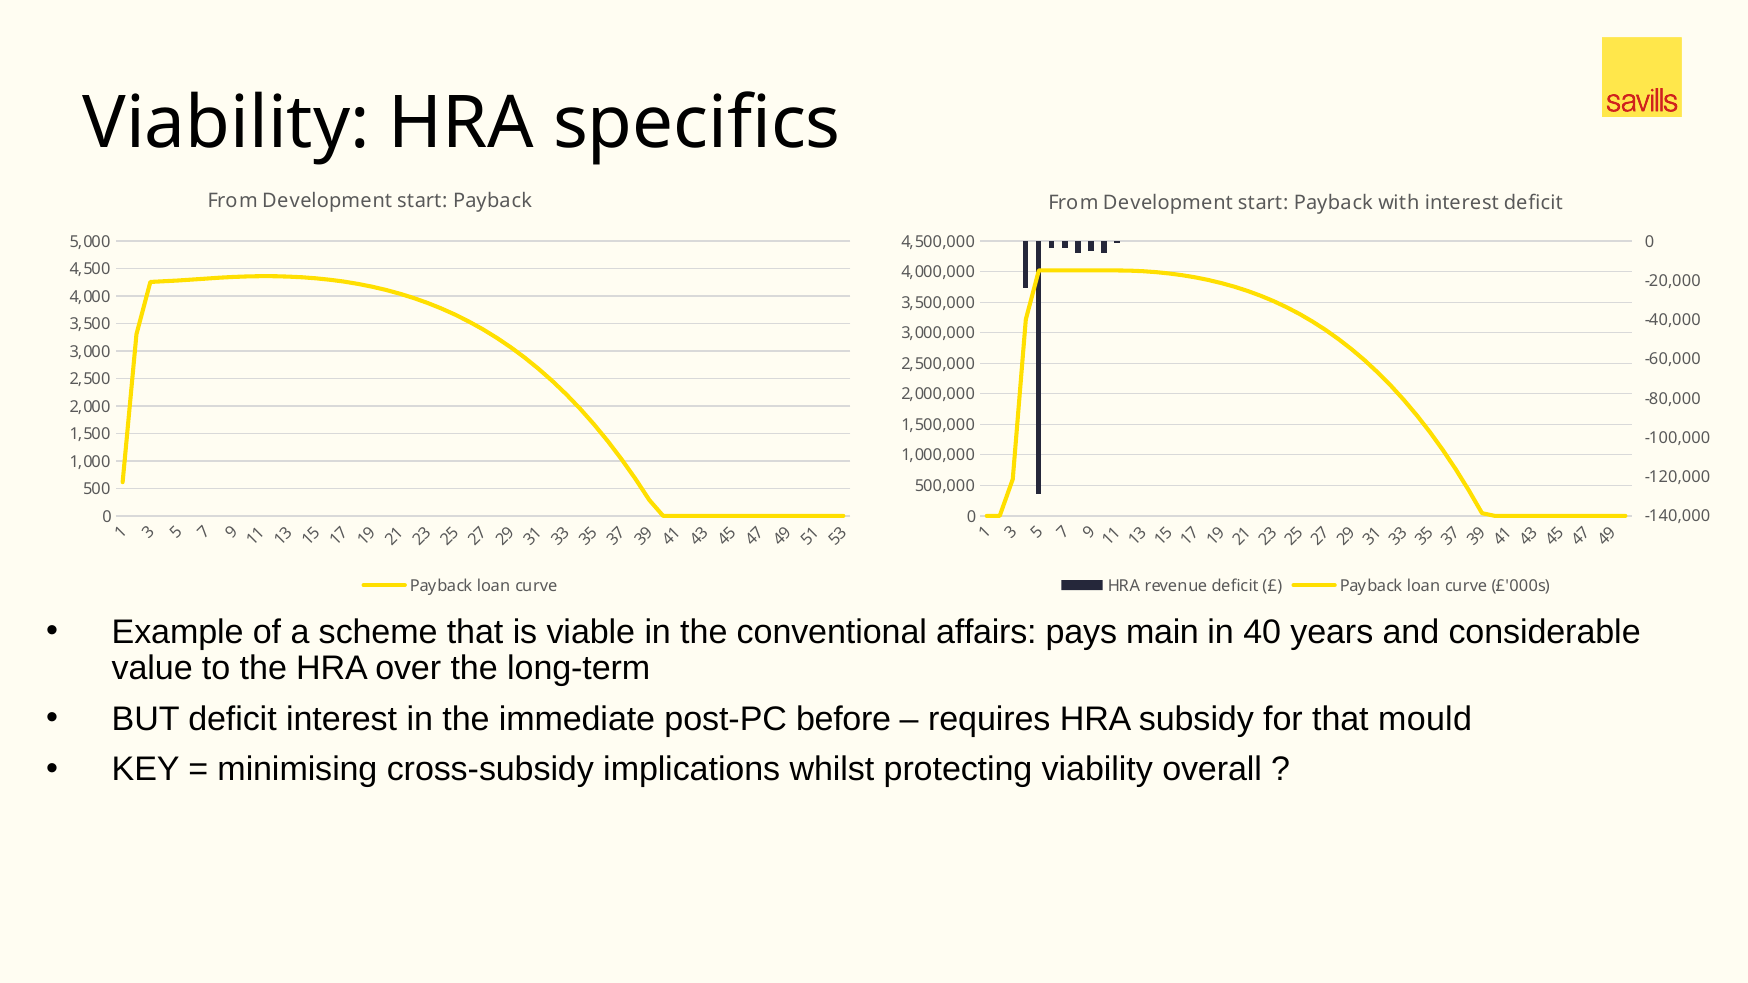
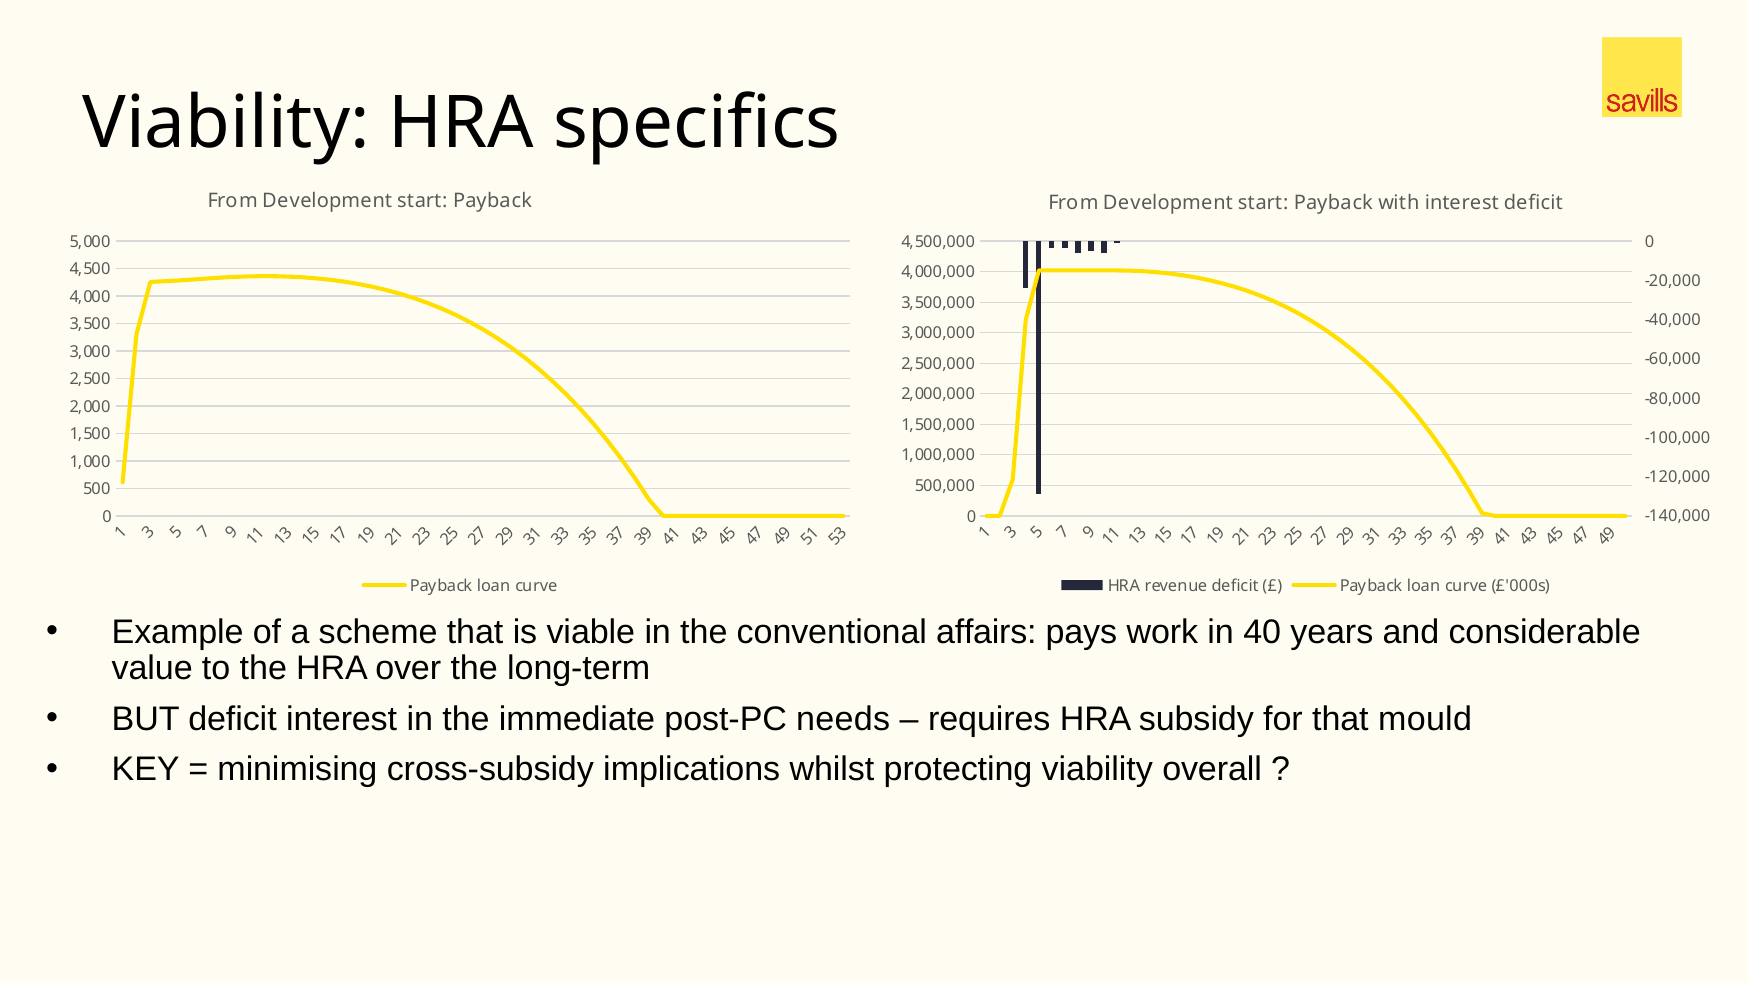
main: main -> work (1162, 632)
before: before -> needs (843, 719)
